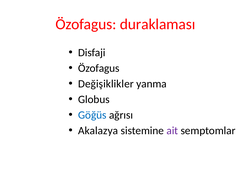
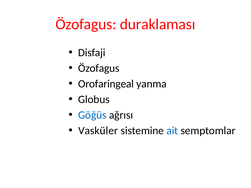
Değişiklikler: Değişiklikler -> Orofaringeal (106, 84)
Akalazya: Akalazya -> Vasküler (98, 131)
ait colour: purple -> blue (172, 131)
